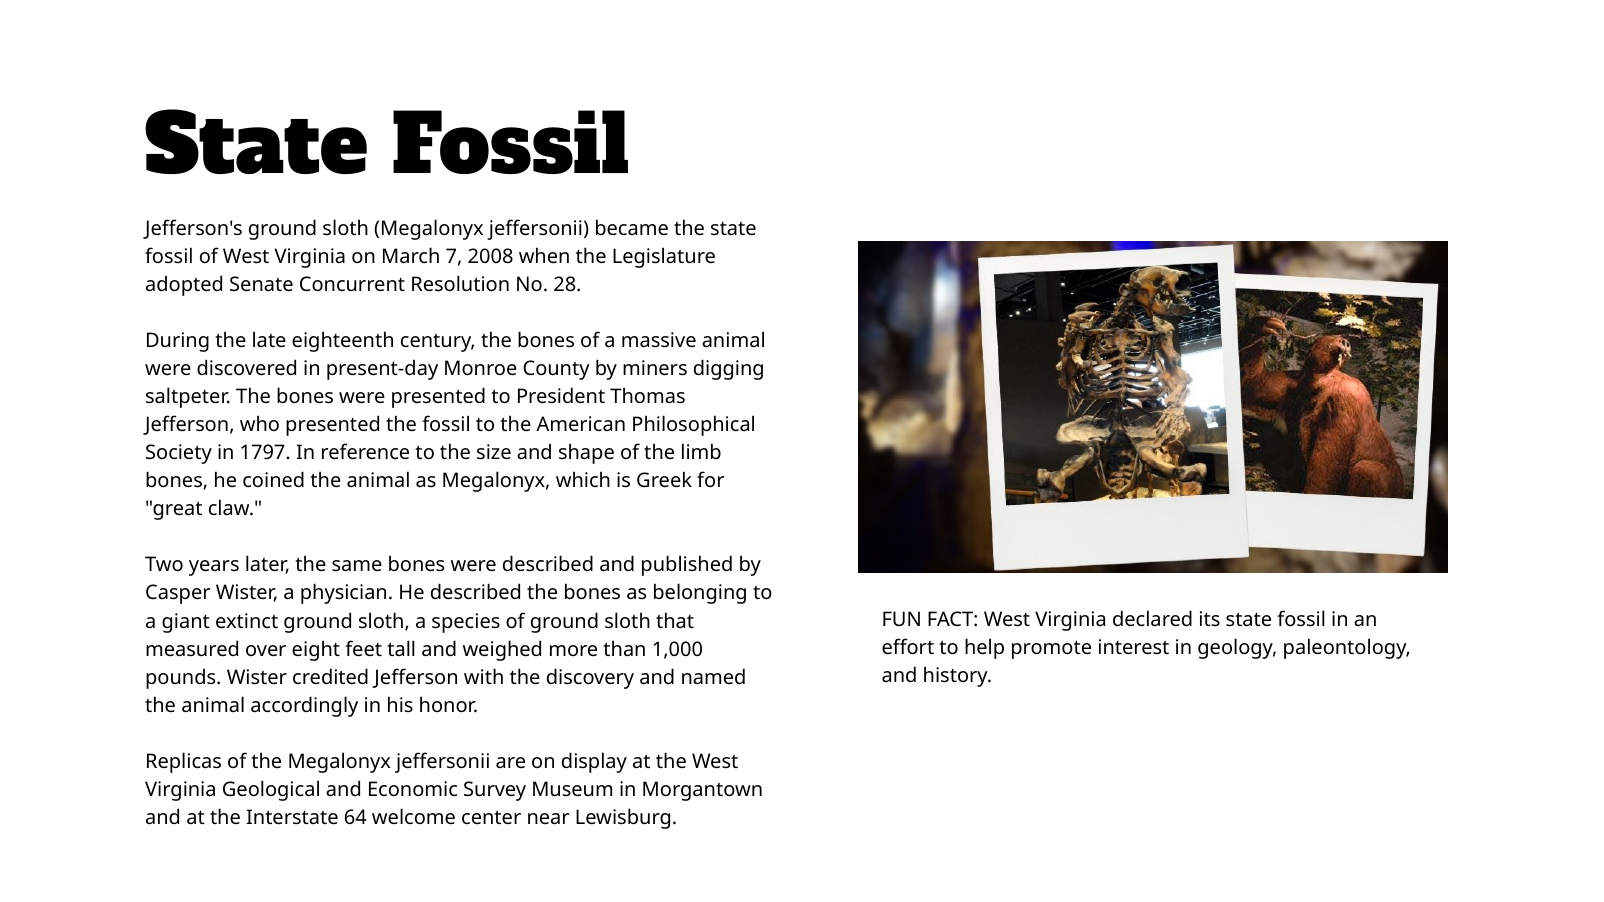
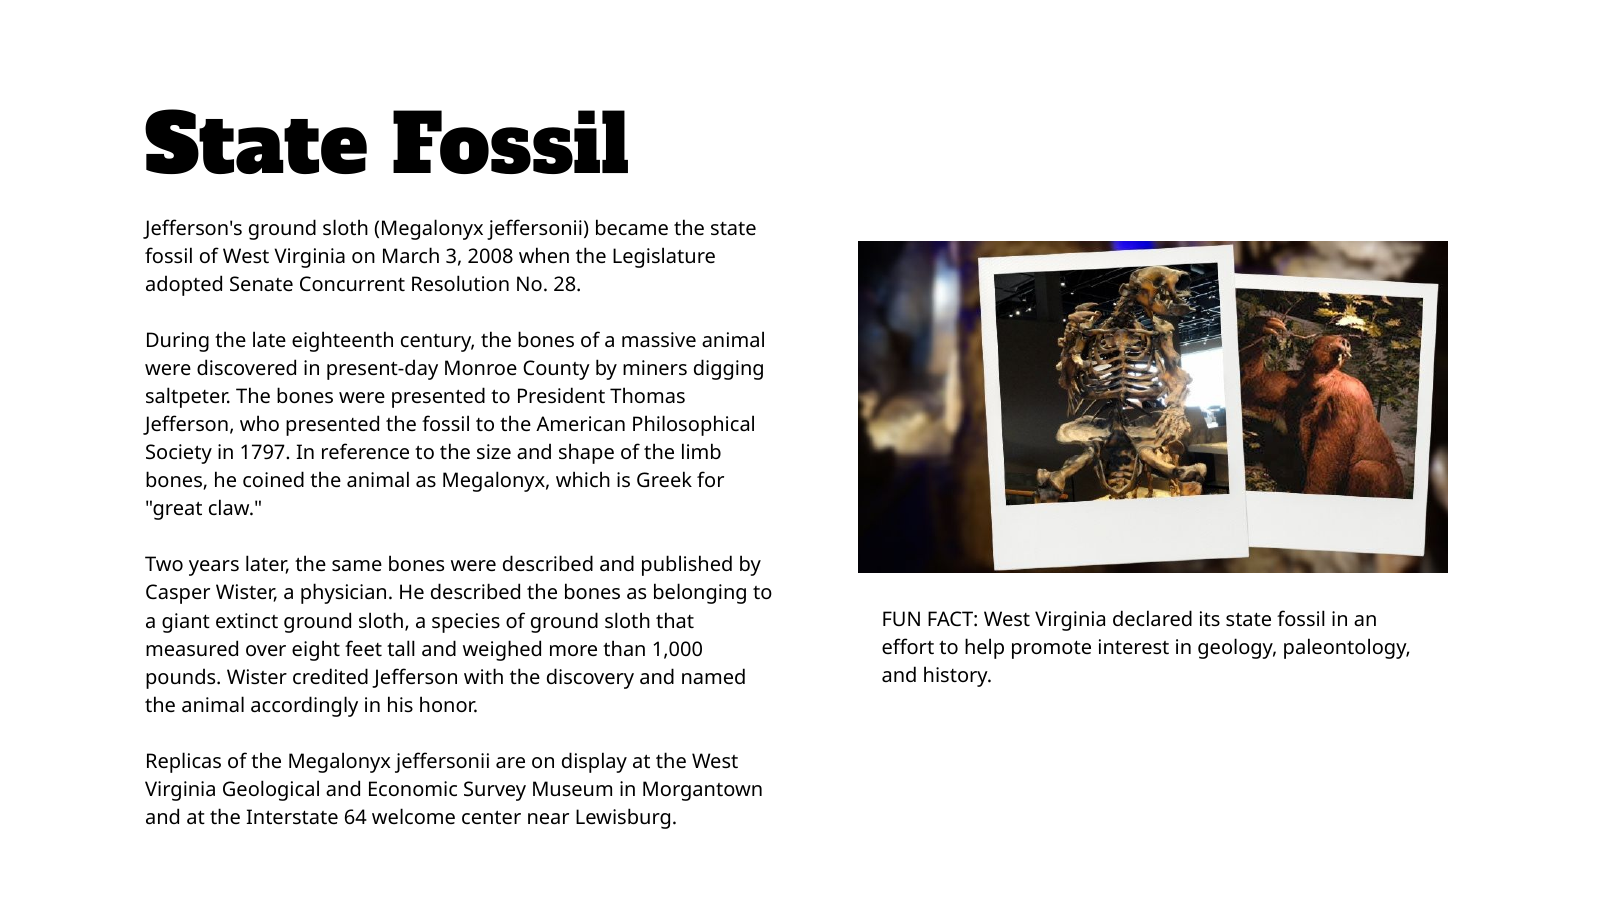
7: 7 -> 3 (454, 257)
